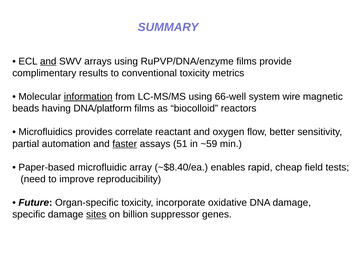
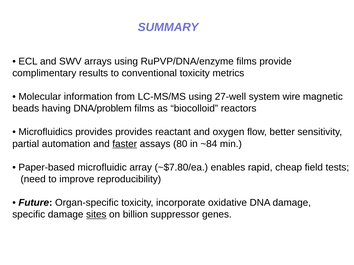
and underline: present -> none (48, 61)
information underline: present -> none (88, 97)
66-well: 66-well -> 27-well (230, 97)
DNA/platform: DNA/platform -> DNA/problem (103, 109)
provides correlate: correlate -> provides (134, 132)
51: 51 -> 80 (180, 144)
~59: ~59 -> ~84 (209, 144)
~$8.40/ea: ~$8.40/ea -> ~$7.80/ea (181, 168)
